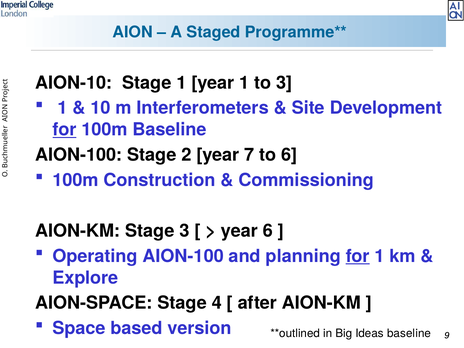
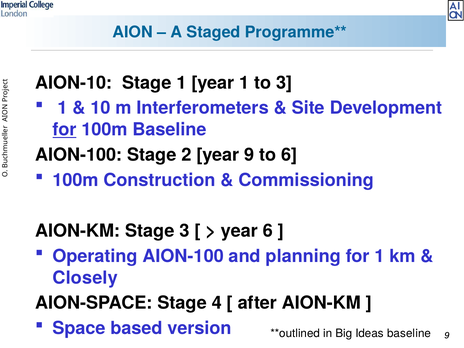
7: 7 -> 9 (249, 155)
for underline: present -> none (358, 256)
Explore: Explore -> Closely (85, 278)
